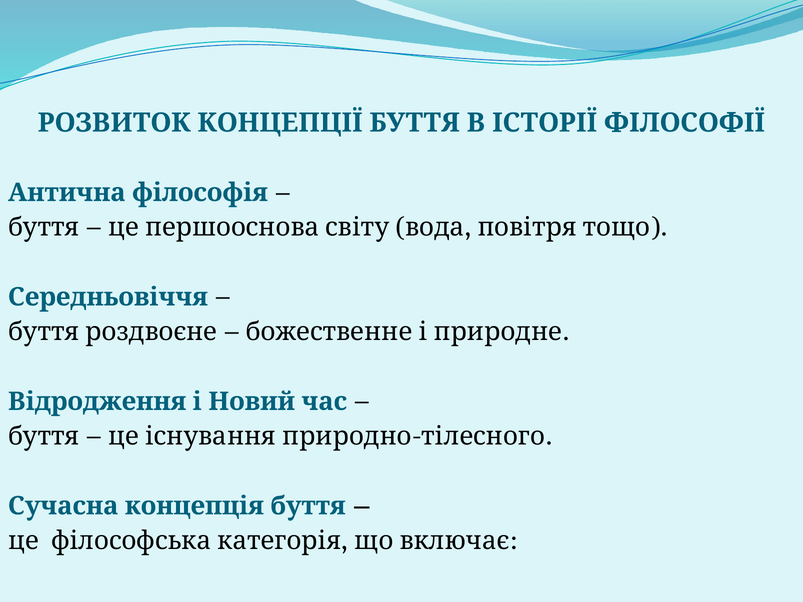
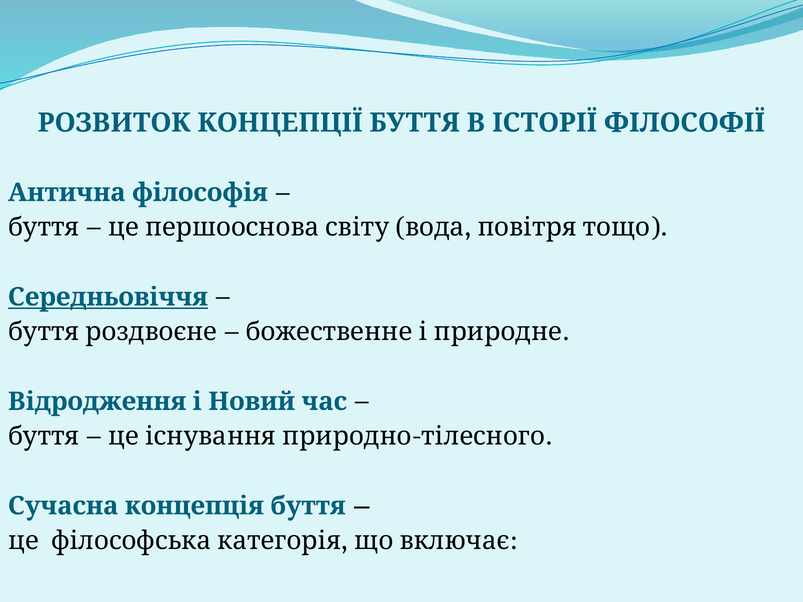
Середньовіччя underline: none -> present (108, 297)
